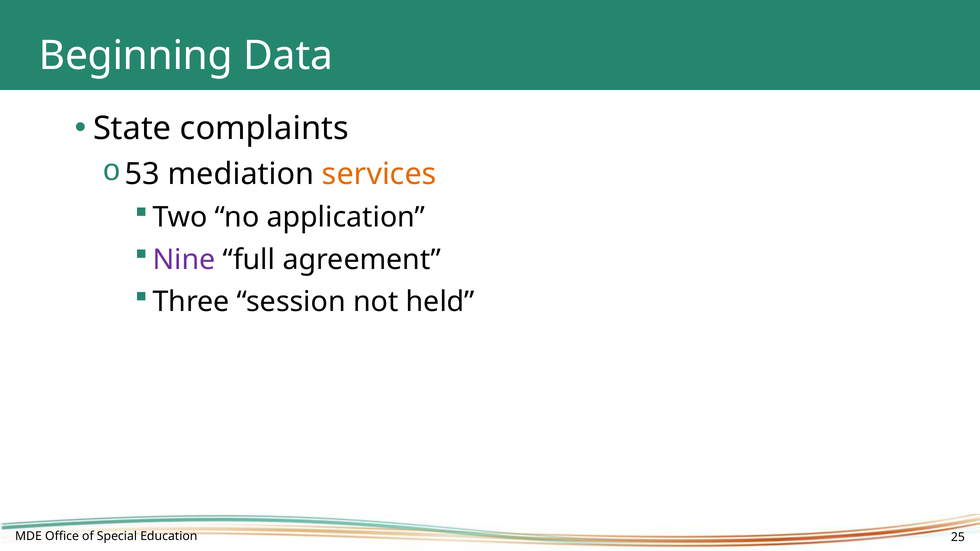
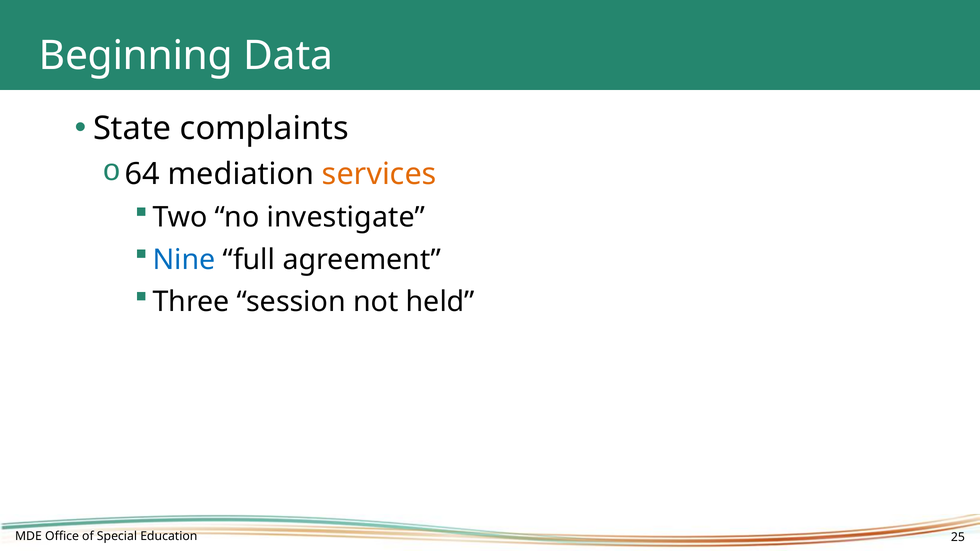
53: 53 -> 64 (142, 174)
application: application -> investigate (346, 218)
Nine colour: purple -> blue (184, 260)
